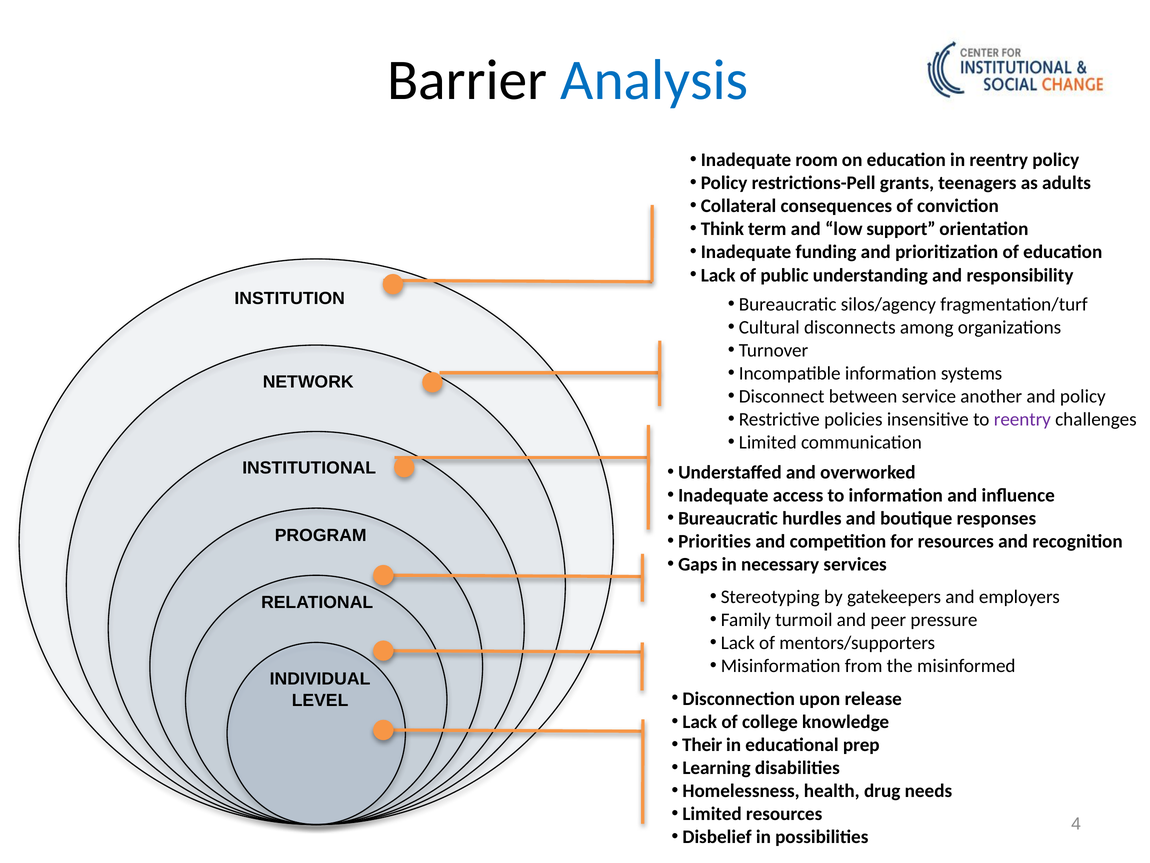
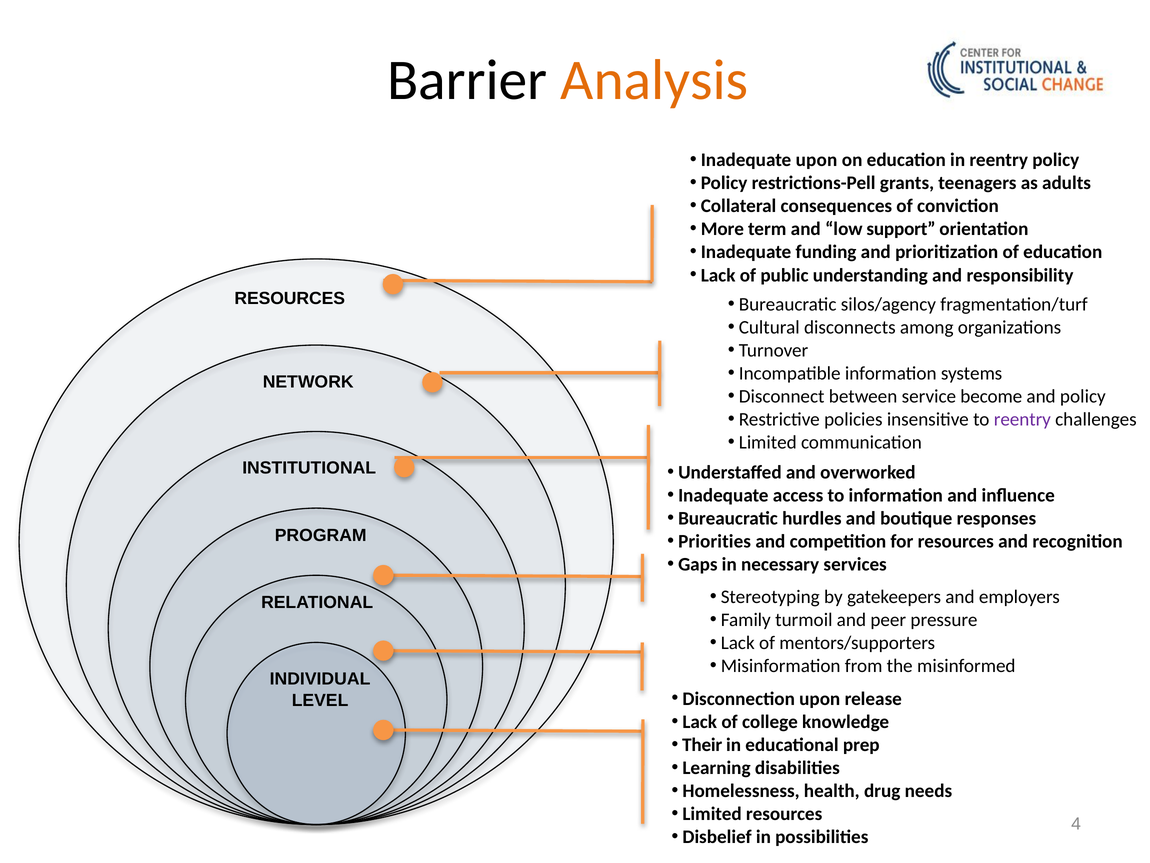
Analysis colour: blue -> orange (654, 80)
Inadequate room: room -> upon (816, 160)
Think: Think -> More (722, 229)
INSTITUTION: INSTITUTION -> RESOURCES (290, 298)
another: another -> become (991, 396)
